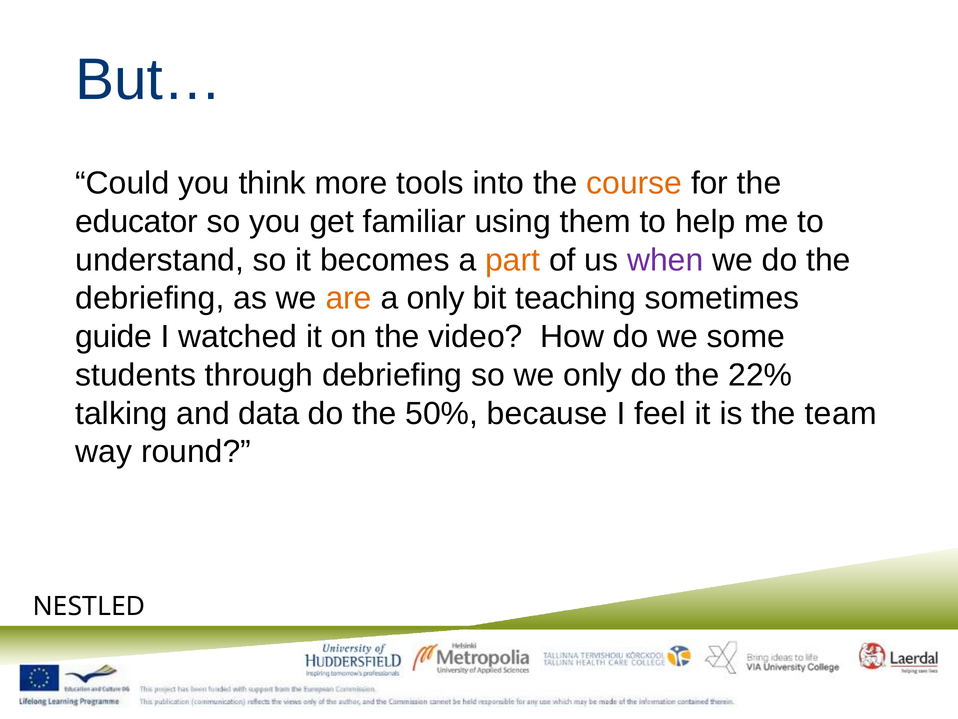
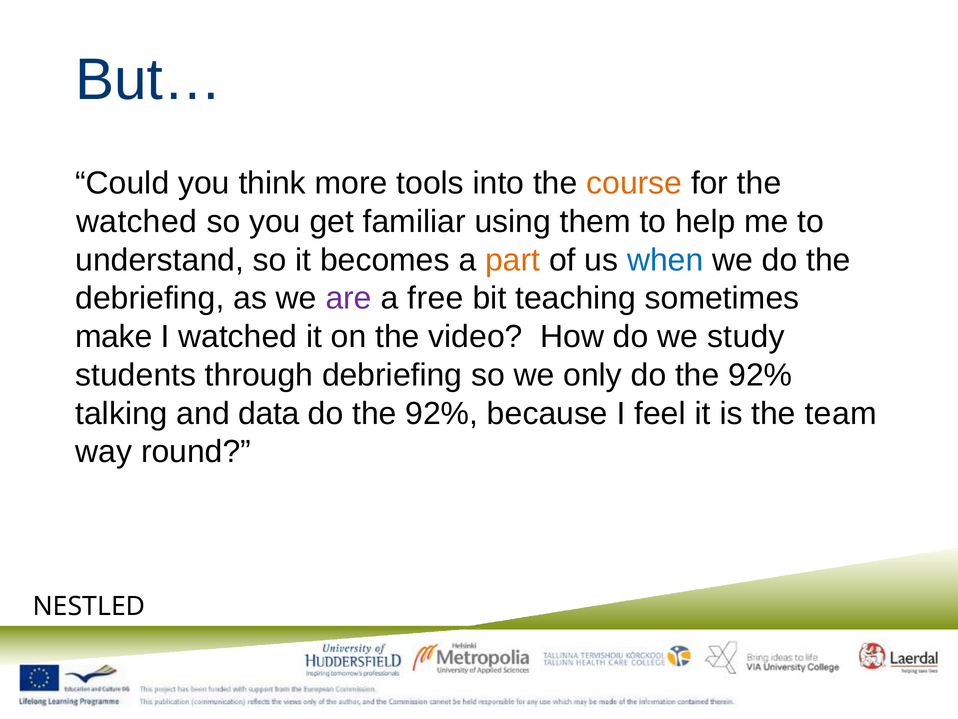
educator: educator -> watched (136, 222)
when colour: purple -> blue (665, 260)
are colour: orange -> purple (349, 298)
a only: only -> free (435, 298)
guide: guide -> make (114, 337)
some: some -> study (746, 337)
only do the 22%: 22% -> 92% (760, 375)
50%: 50% -> 92% (442, 413)
